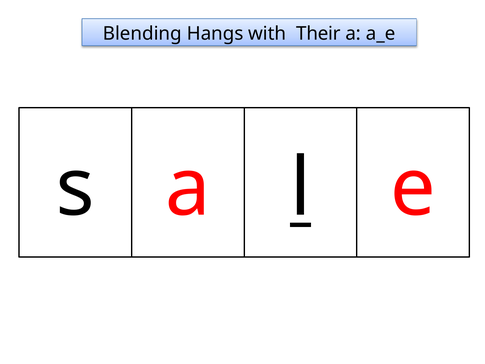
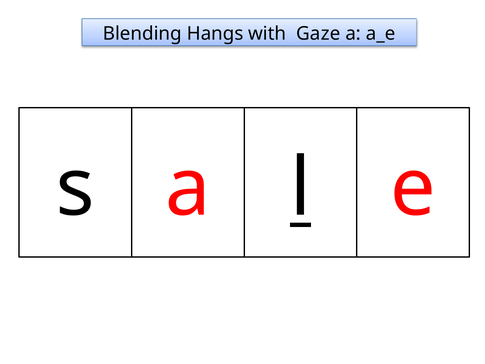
Their: Their -> Gaze (318, 34)
